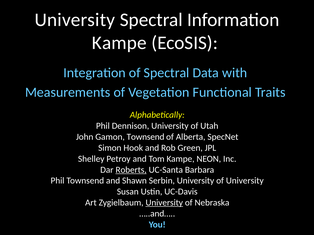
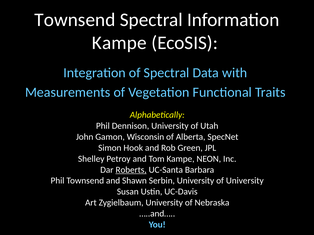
University: University -> Townsend (75, 20)
Gamon Townsend: Townsend -> Wisconsin (146, 137)
University underline: present -> none (164, 203)
